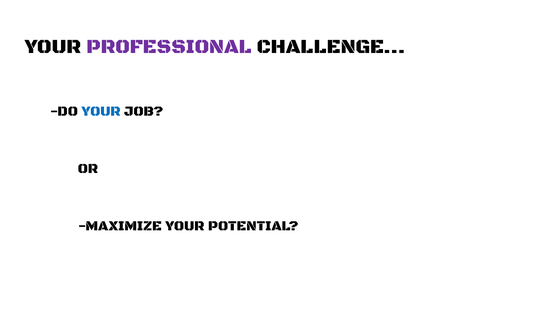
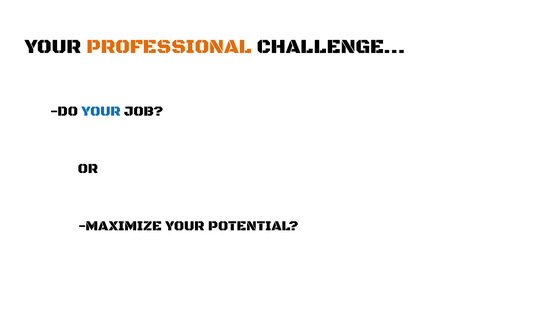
PROFESSIONAL colour: purple -> orange (169, 46)
